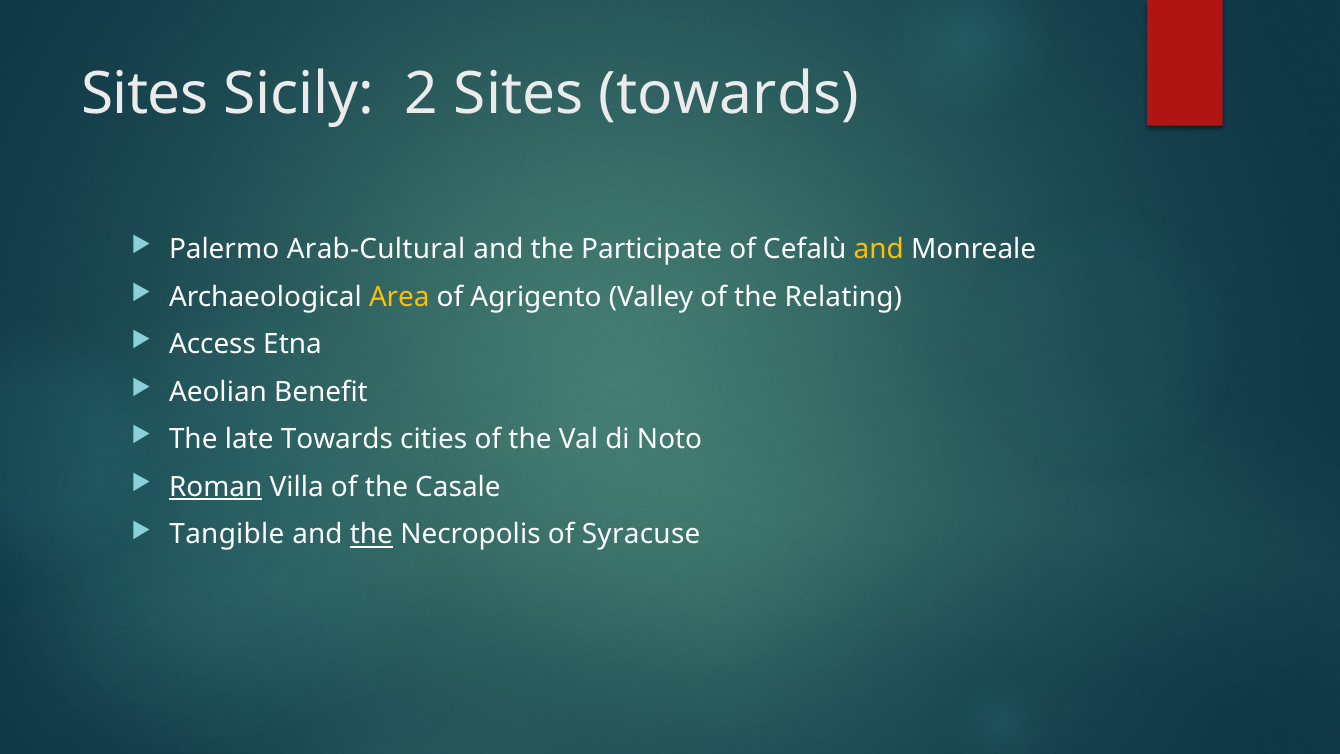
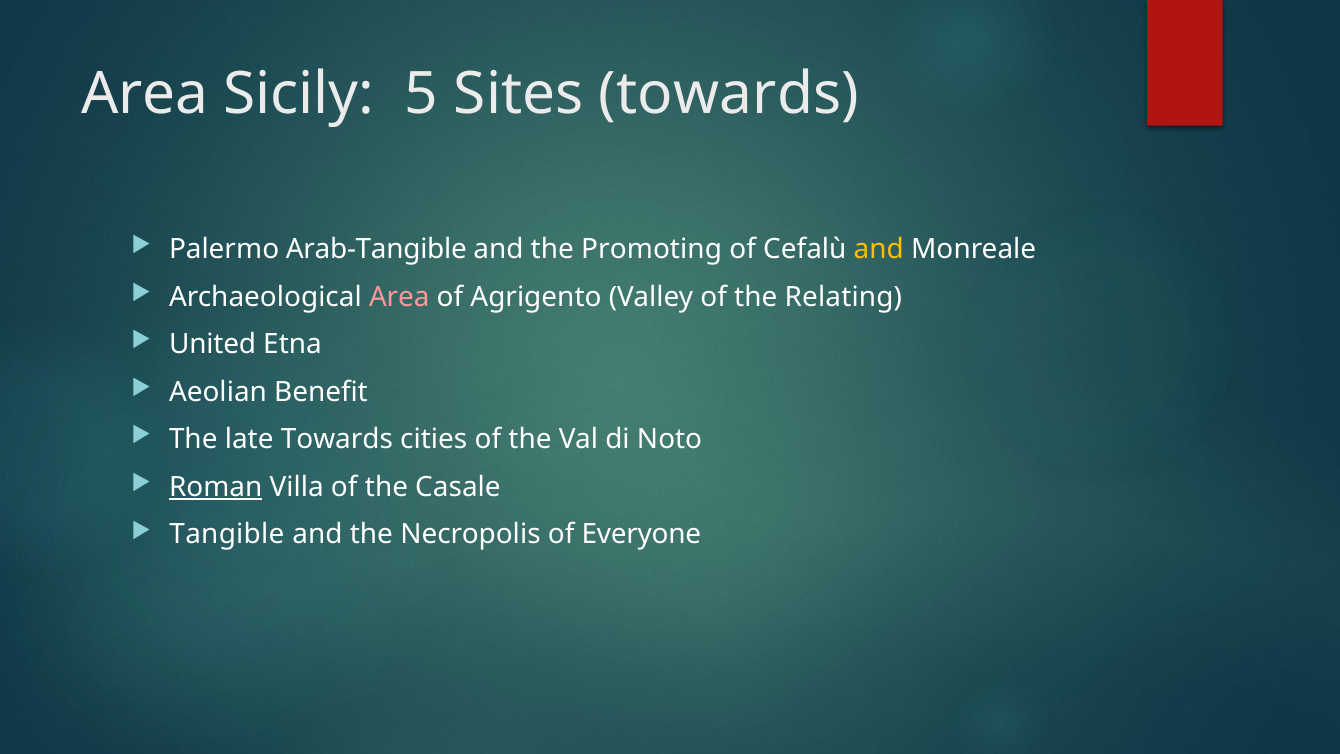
Sites: Sites -> Area (145, 94)
2: 2 -> 5 (422, 94)
Arab-Cultural: Arab-Cultural -> Arab-Tangible (376, 249)
Participate: Participate -> Promoting (652, 249)
Area colour: yellow -> pink (399, 297)
Access: Access -> United (213, 344)
the underline: present -> none (371, 535)
Syracuse: Syracuse -> Everyone (641, 535)
